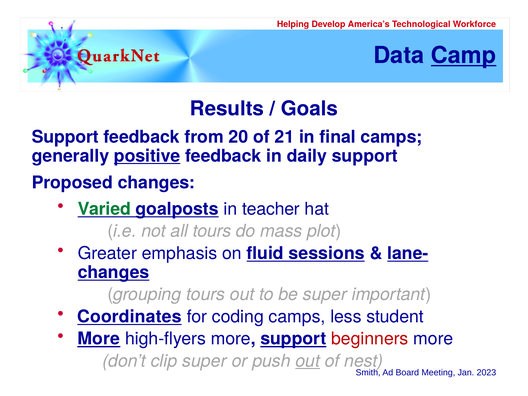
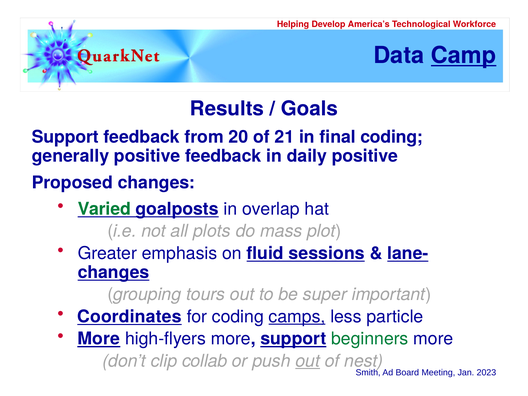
final camps: camps -> coding (392, 137)
positive underline: present -> none (147, 156)
daily support: support -> positive (365, 156)
teacher: teacher -> overlap (271, 209)
all tours: tours -> plots (212, 231)
camps underline: none -> present (297, 317)
student: student -> particle (395, 317)
beginners colour: red -> green (370, 339)
clip super: super -> collab (205, 361)
